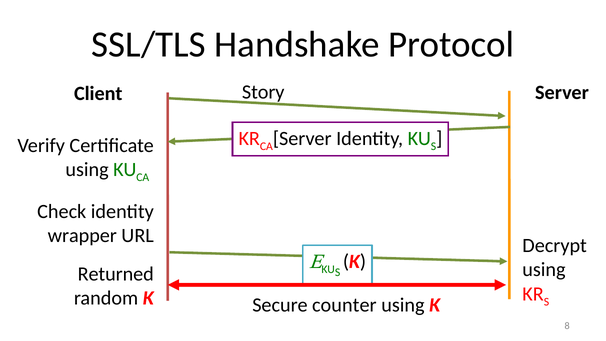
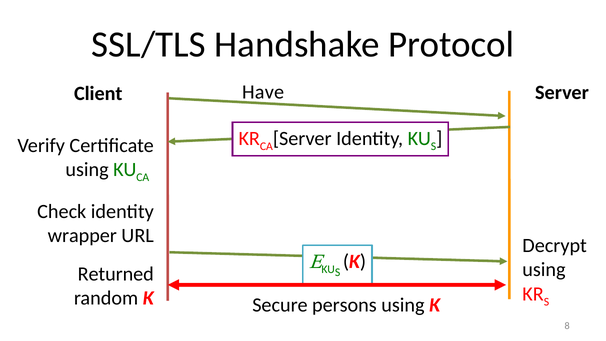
Story: Story -> Have (263, 92)
counter: counter -> persons (344, 305)
